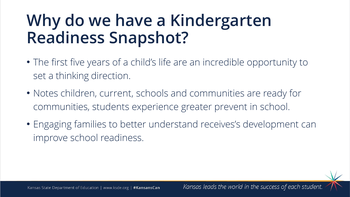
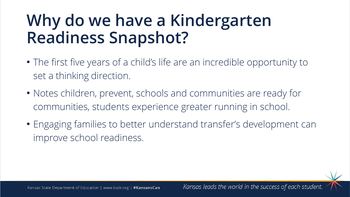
current: current -> prevent (117, 93)
prevent: prevent -> running (231, 107)
receives’s: receives’s -> transfer’s (220, 124)
